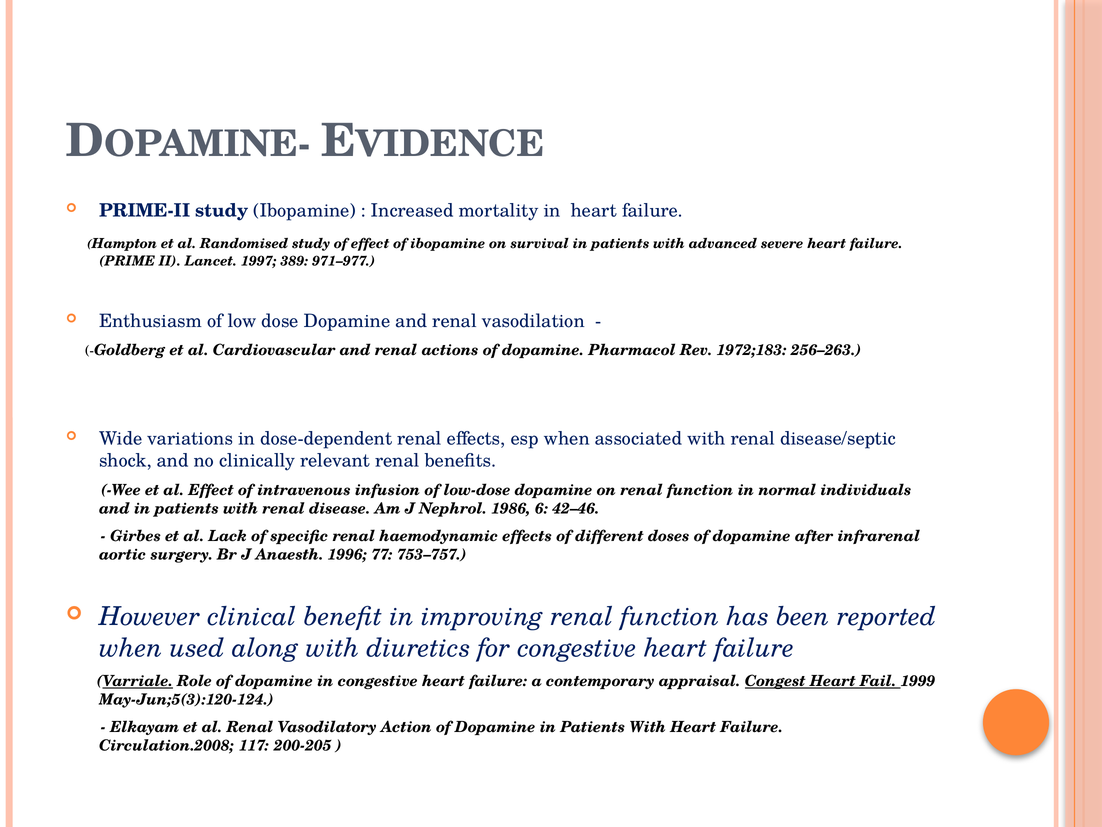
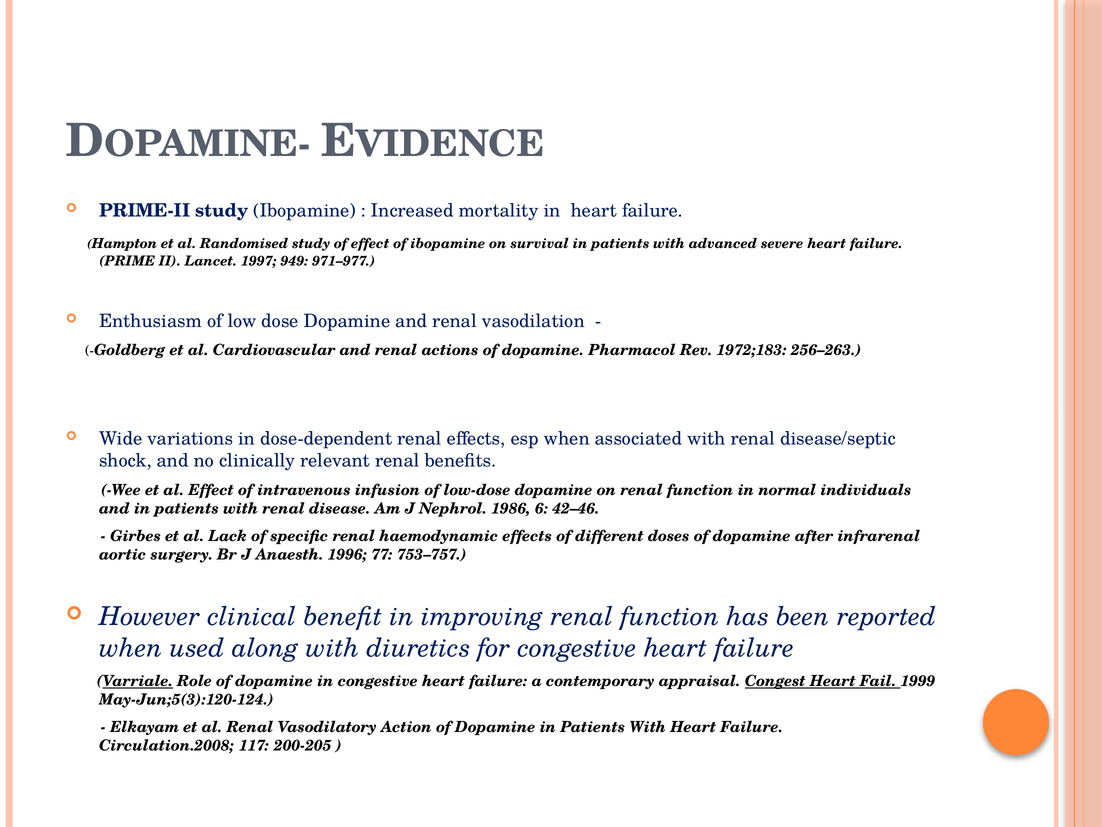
389: 389 -> 949 (294, 261)
